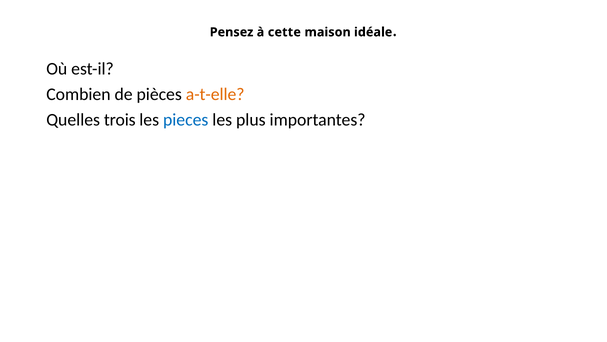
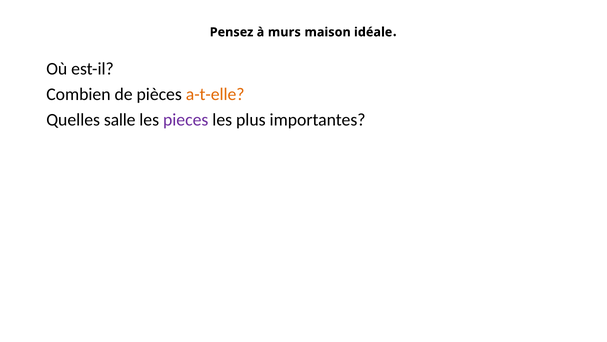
cette: cette -> murs (284, 32)
trois: trois -> salle (120, 120)
pieces colour: blue -> purple (186, 120)
